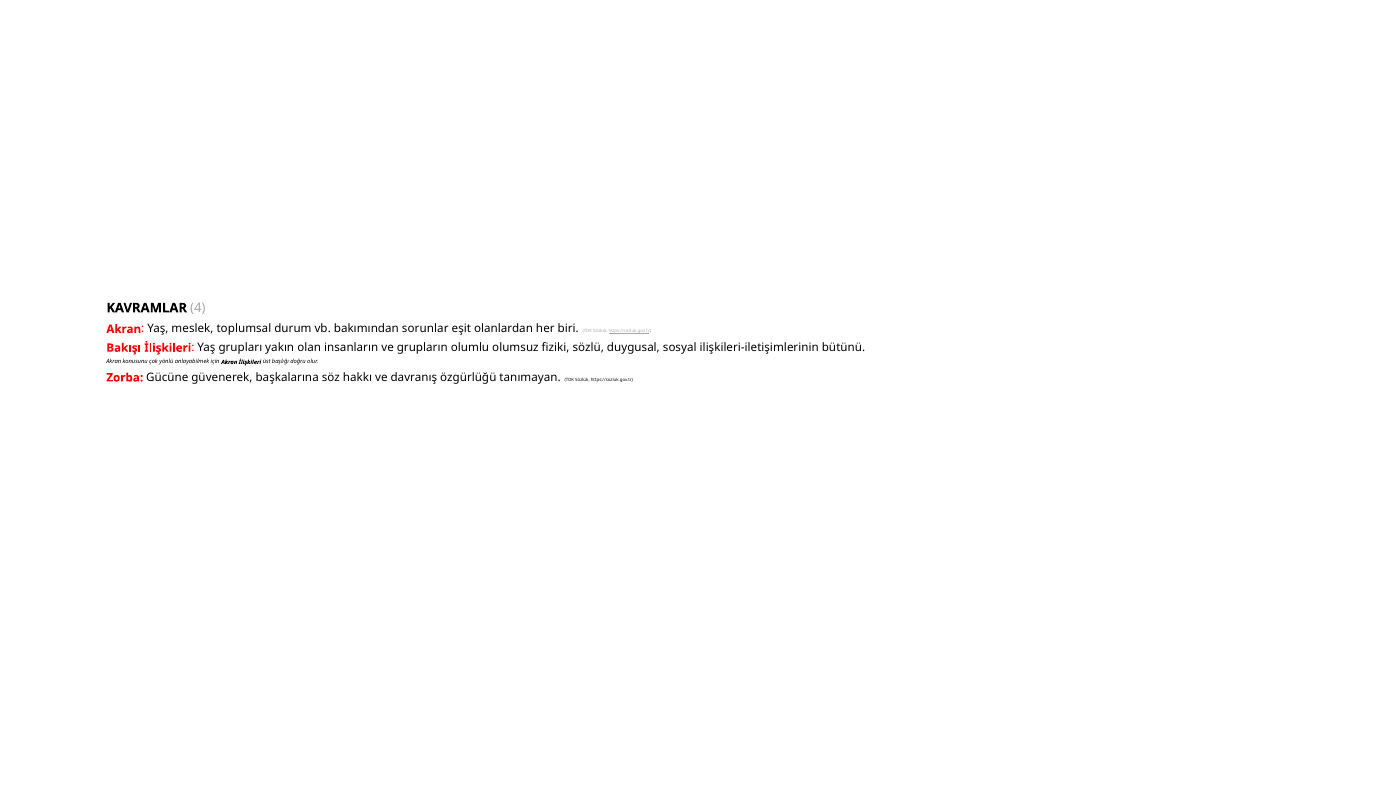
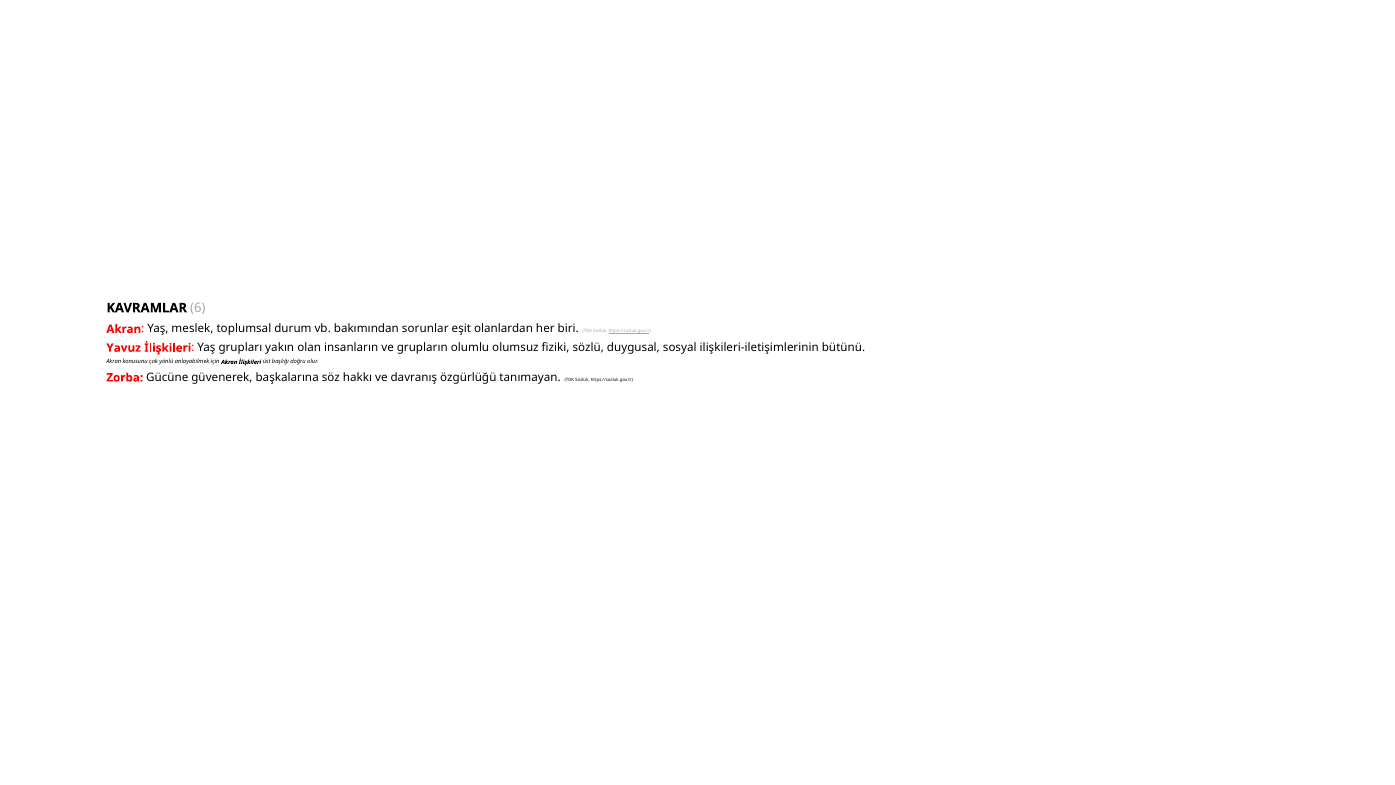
4: 4 -> 6 (198, 308)
Bakışı: Bakışı -> Yavuz (124, 348)
